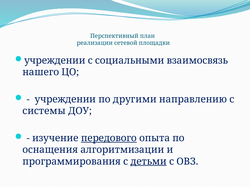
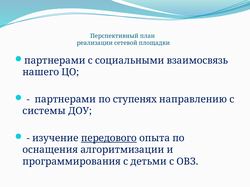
учреждении: учреждении -> партнерами (55, 61)
учреждении: учреждении -> партнерами (65, 100)
другими: другими -> ступенях (135, 100)
детьми underline: present -> none (149, 162)
